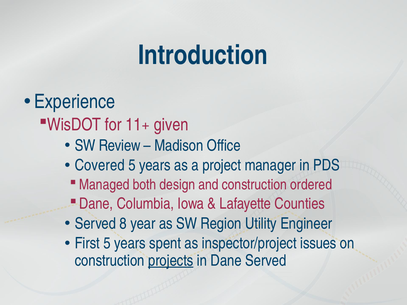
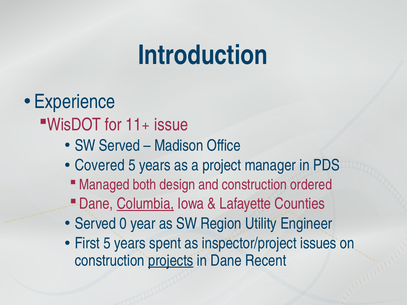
given: given -> issue (171, 125)
SW Review: Review -> Served (119, 146)
Columbia underline: none -> present (145, 204)
8: 8 -> 0 (123, 224)
Dane Served: Served -> Recent (266, 261)
